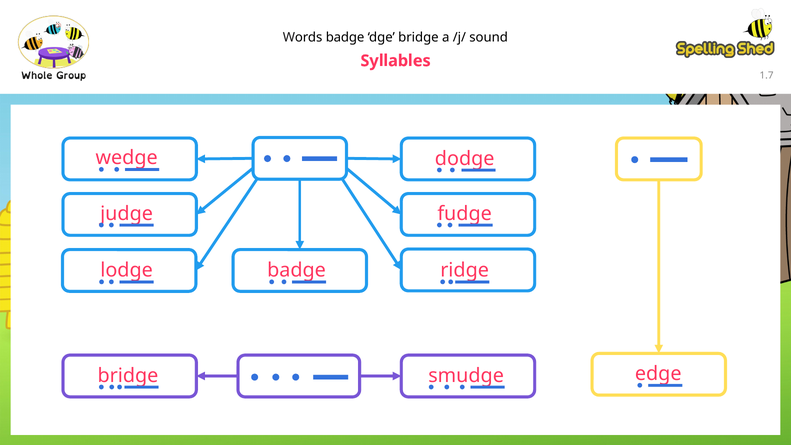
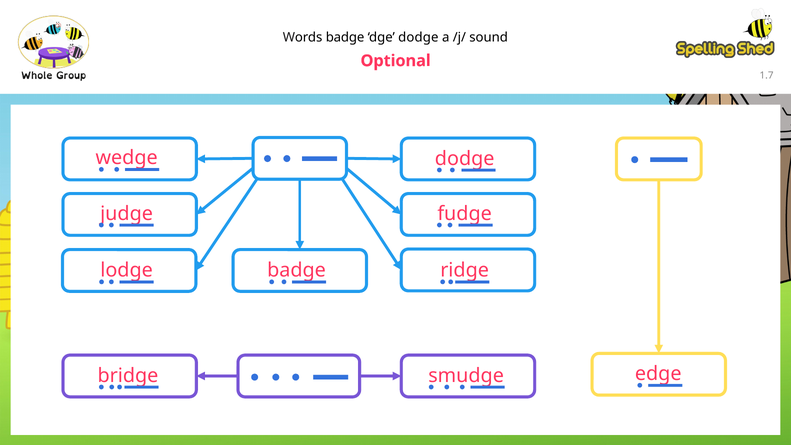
dge bridge: bridge -> dodge (418, 38)
Syllables: Syllables -> Optional (396, 61)
